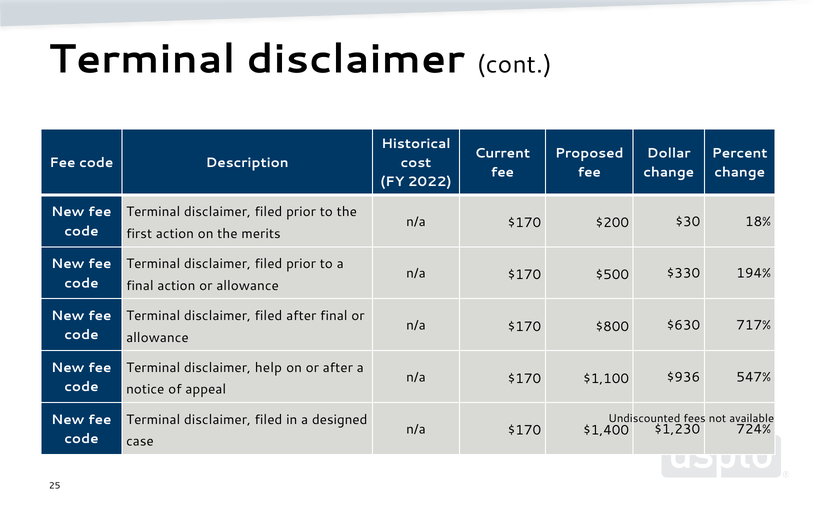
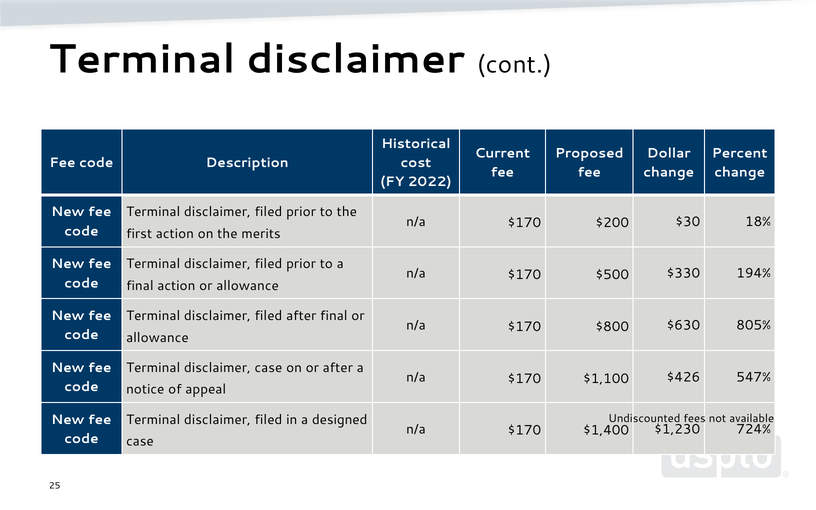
717%: 717% -> 805% (754, 325)
disclaimer help: help -> case (268, 368)
$936: $936 -> $426 (683, 377)
